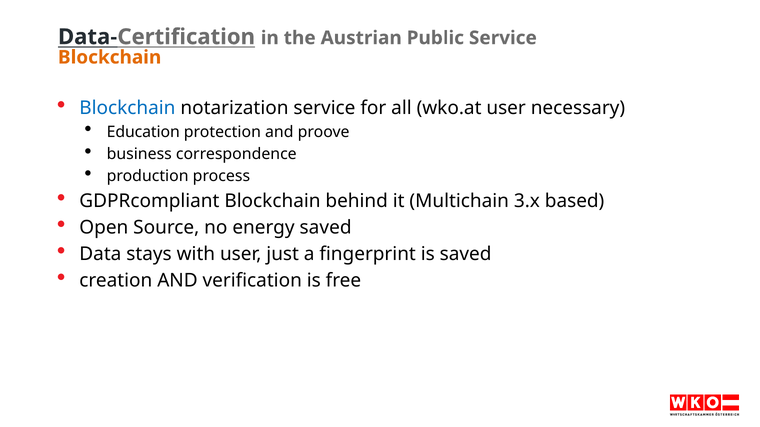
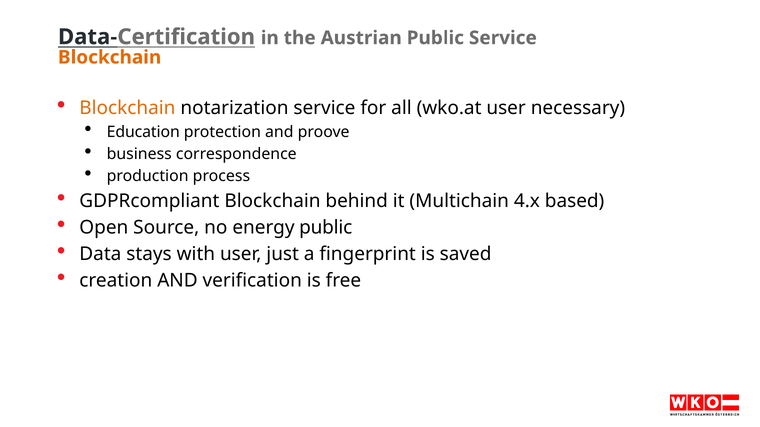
Blockchain colour: blue -> orange (127, 108)
3.x: 3.x -> 4.x (527, 201)
energy saved: saved -> public (326, 228)
